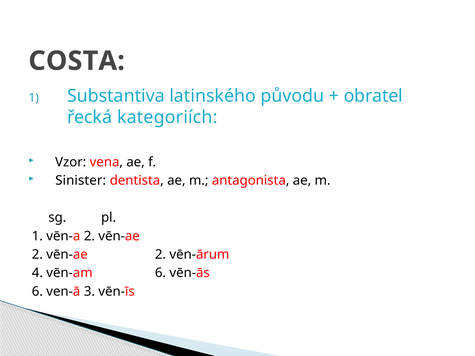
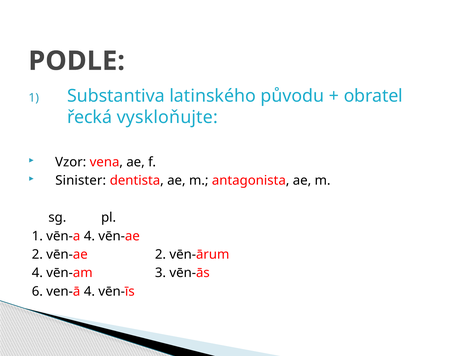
COSTA: COSTA -> PODLE (77, 61)
kategoriích: kategoriích -> vyskloňujte (167, 117)
vēn-a 2: 2 -> 4 (89, 236)
vēn-am 6: 6 -> 3 (160, 273)
ven-ā 3: 3 -> 4 (89, 292)
